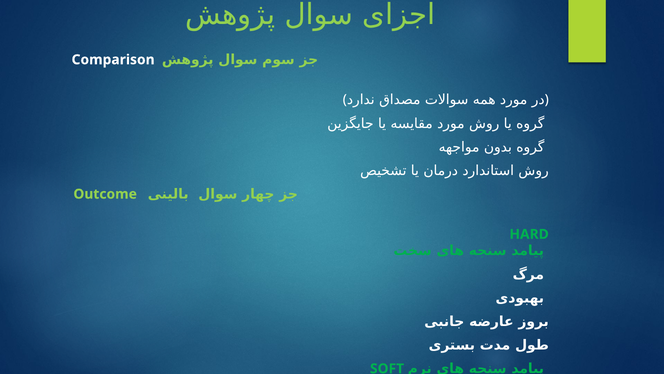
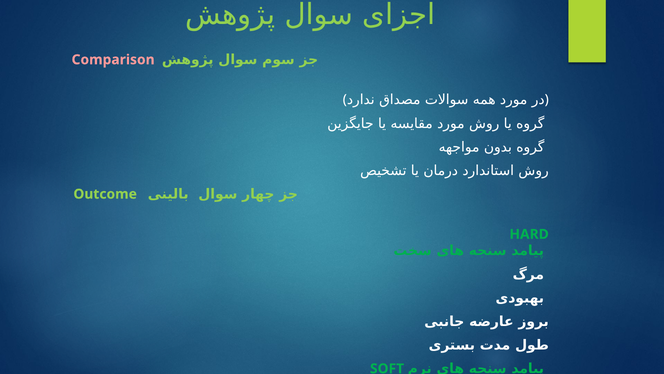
Comparison colour: white -> pink (113, 60)
